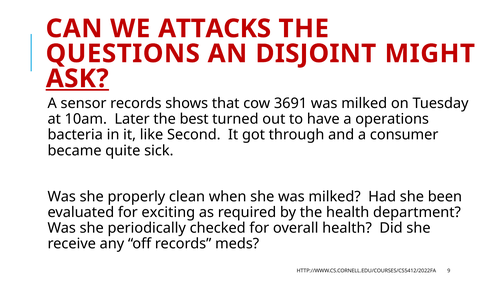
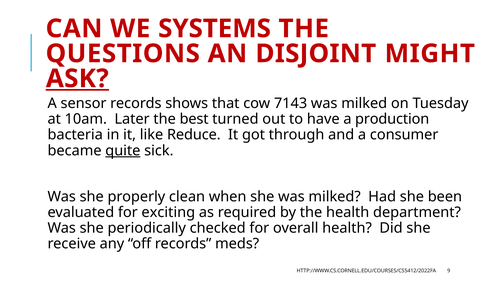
ATTACKS: ATTACKS -> SYSTEMS (215, 29)
3691: 3691 -> 7143 (291, 103)
operations: operations -> production (392, 119)
Second: Second -> Reduce (194, 135)
quite underline: none -> present (123, 150)
